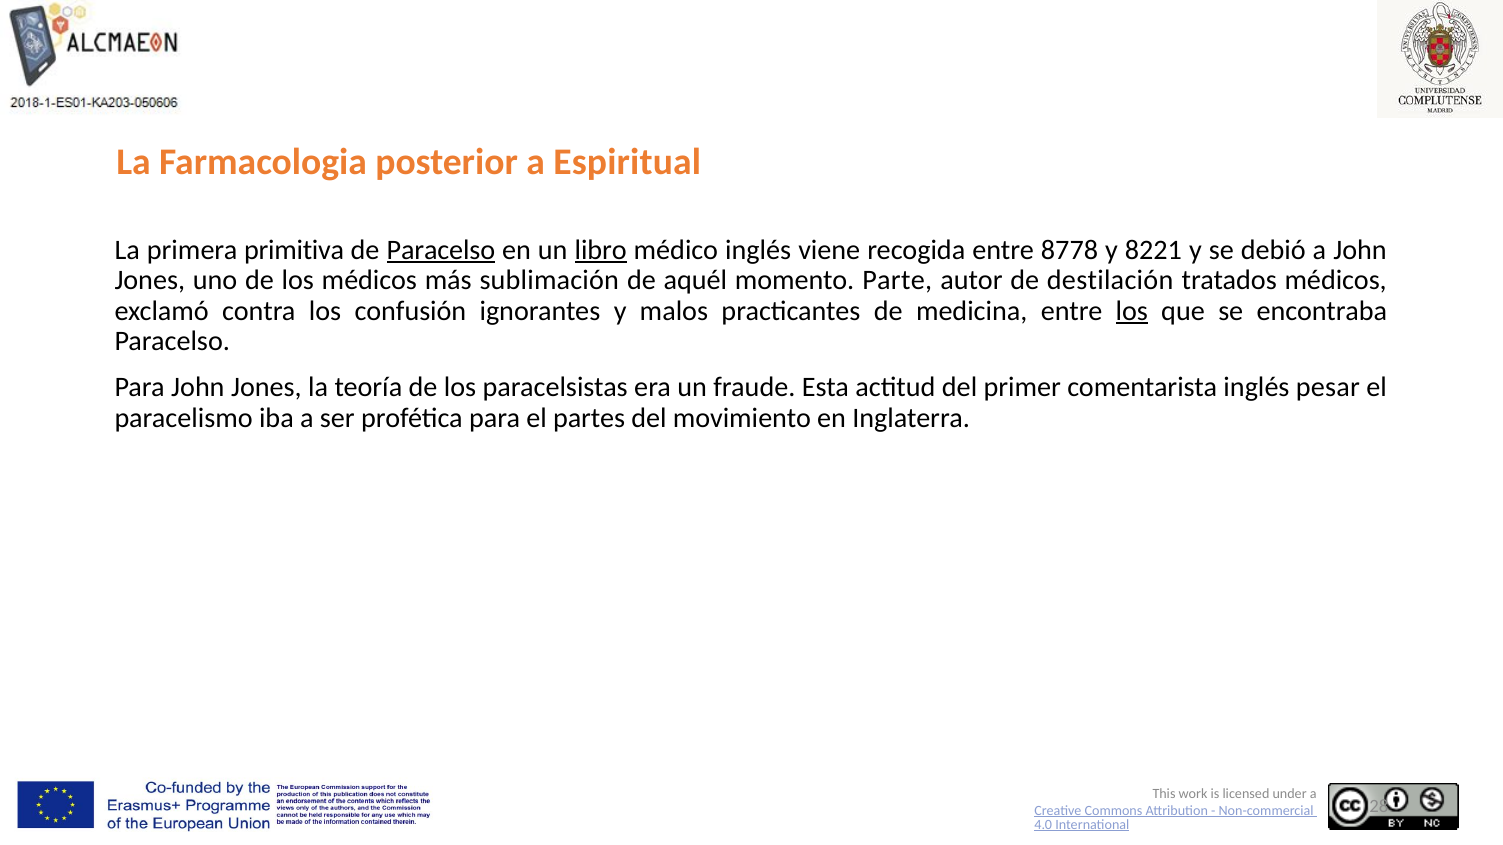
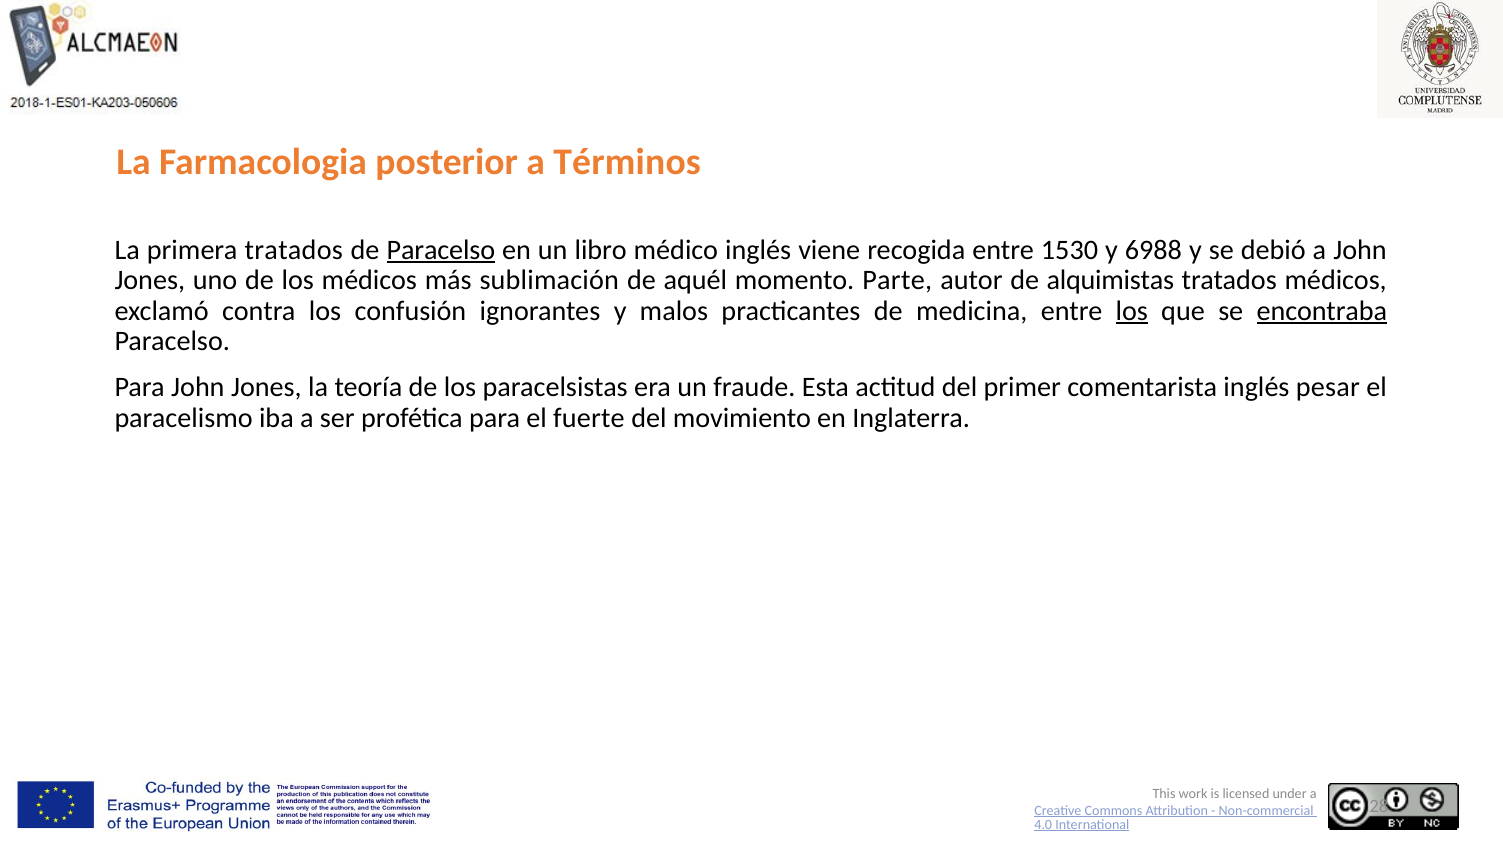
Espiritual: Espiritual -> Términos (627, 162)
primera primitiva: primitiva -> tratados (294, 250)
libro underline: present -> none (601, 250)
8778: 8778 -> 1530 (1070, 250)
8221: 8221 -> 6988 (1153, 250)
destilación: destilación -> alquimistas (1110, 281)
encontraba underline: none -> present (1322, 311)
partes: partes -> fuerte (589, 418)
